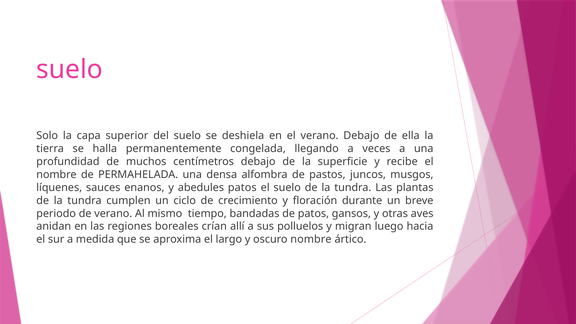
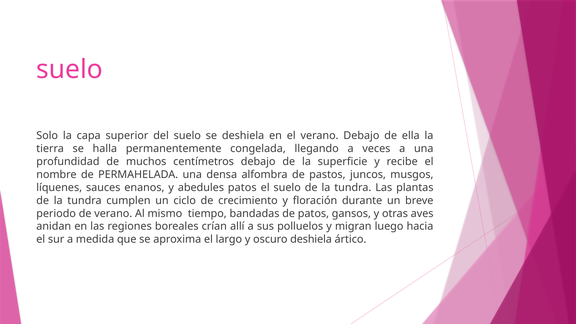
oscuro nombre: nombre -> deshiela (311, 239)
